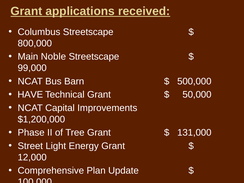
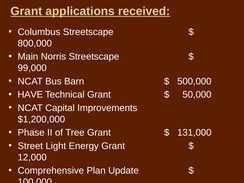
Noble: Noble -> Norris (53, 57)
